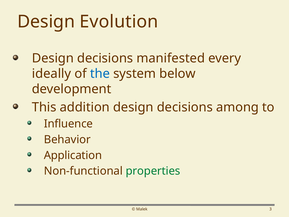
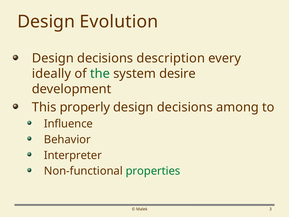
manifested: manifested -> description (171, 58)
the colour: blue -> green (100, 74)
below: below -> desire (178, 74)
addition: addition -> properly (85, 107)
Application: Application -> Interpreter (73, 155)
